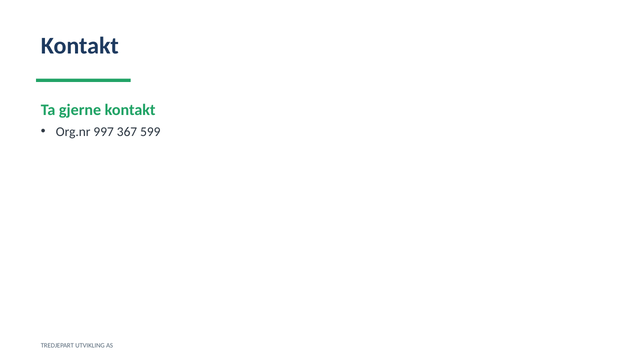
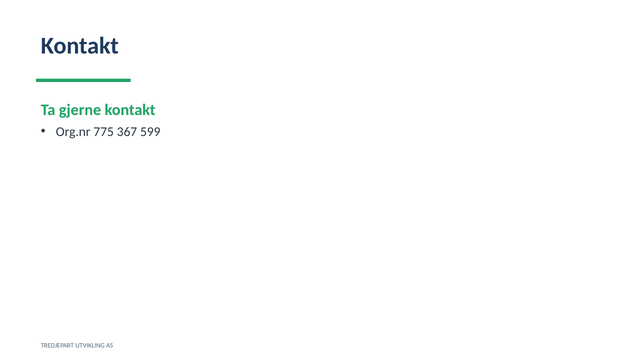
997: 997 -> 775 (104, 132)
